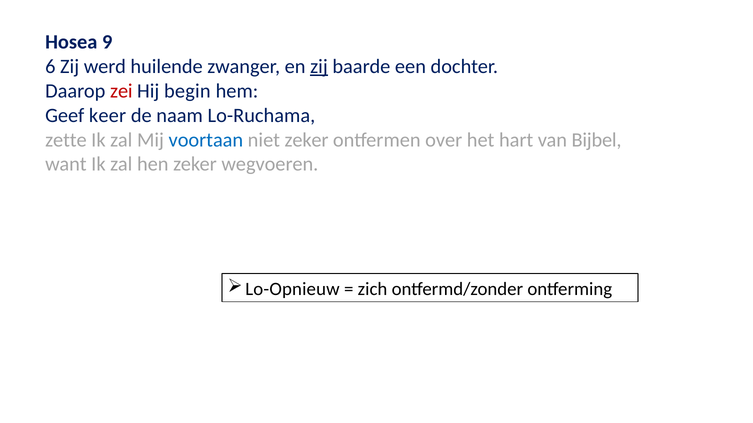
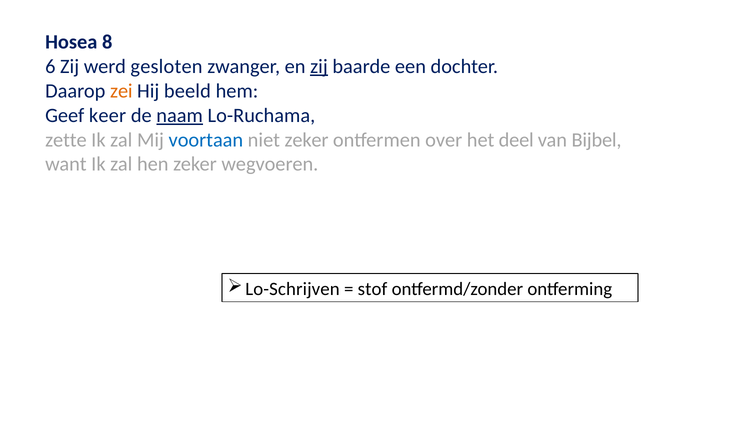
9: 9 -> 8 (107, 42)
huilende: huilende -> gesloten (167, 67)
zei colour: red -> orange (121, 91)
begin: begin -> beeld (187, 91)
naam underline: none -> present (180, 116)
hart: hart -> deel (516, 140)
Lo-Opnieuw: Lo-Opnieuw -> Lo-Schrijven (292, 289)
zich: zich -> stof (373, 289)
